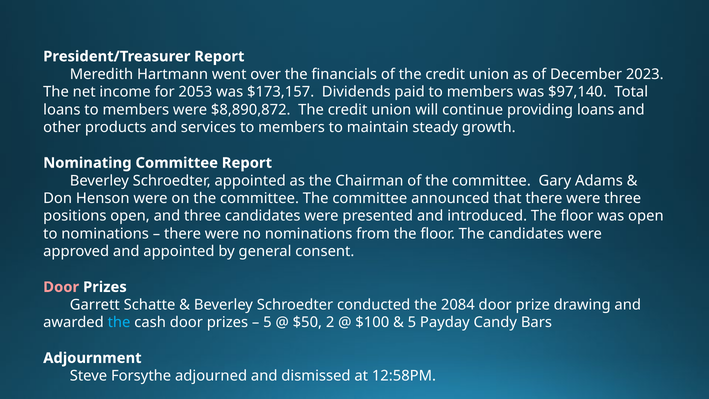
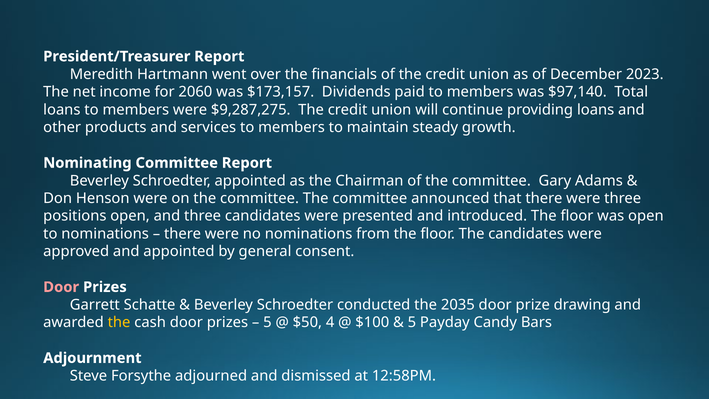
2053: 2053 -> 2060 (195, 92)
$8,890,872: $8,890,872 -> $9,287,275 (251, 110)
2084: 2084 -> 2035 (458, 305)
the colour: light blue -> yellow (119, 322)
2: 2 -> 4 (330, 322)
